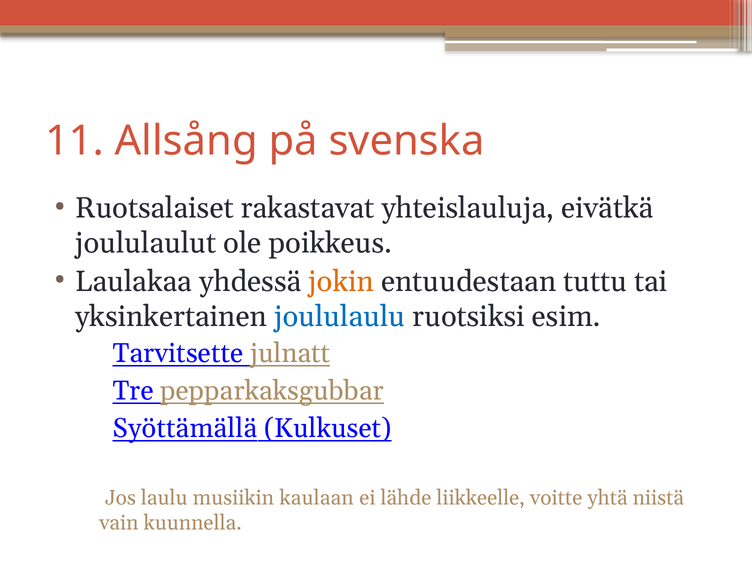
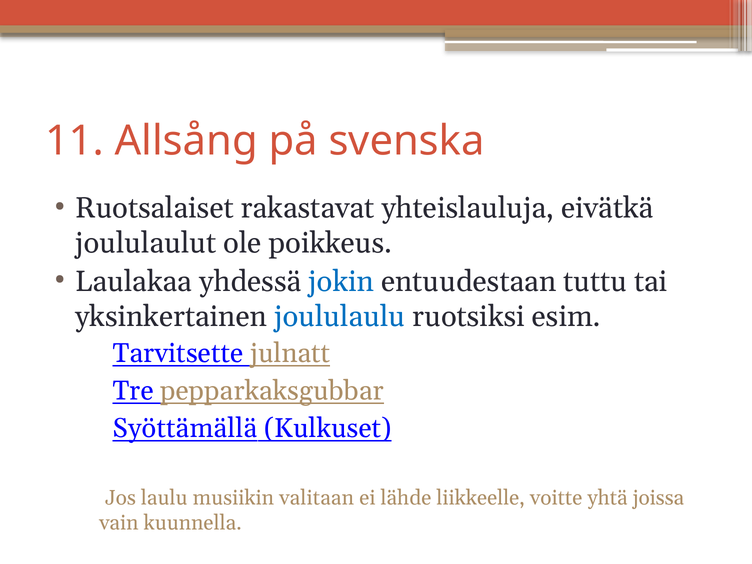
jokin colour: orange -> blue (341, 281)
kaulaan: kaulaan -> valitaan (317, 498)
niistä: niistä -> joissa (658, 498)
